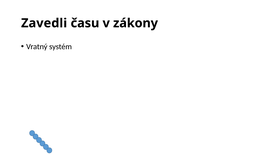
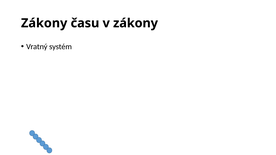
Zavedli: Zavedli -> Zákony (44, 23)
